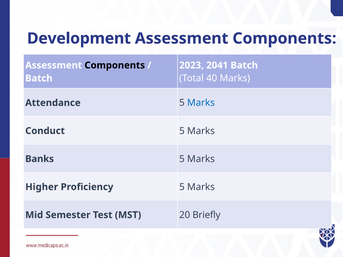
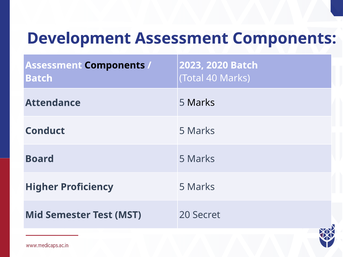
2041: 2041 -> 2020 (217, 65)
Marks colour: blue -> black (201, 103)
Banks: Banks -> Board (40, 159)
Briefly: Briefly -> Secret (206, 215)
